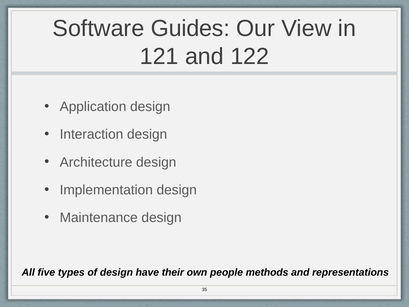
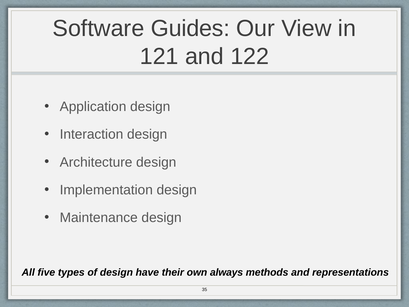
people: people -> always (227, 272)
